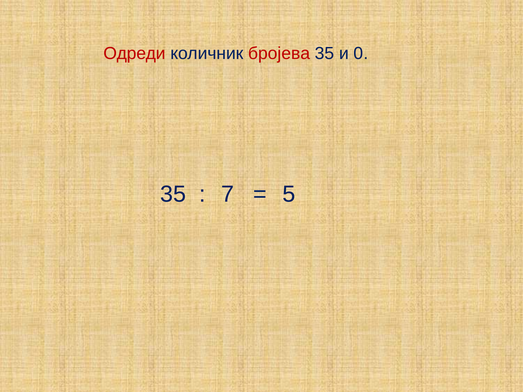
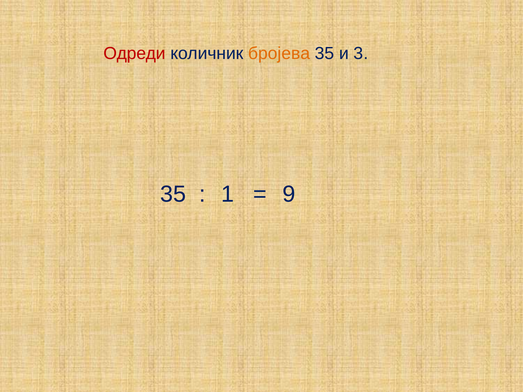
бројева colour: red -> orange (279, 53)
0: 0 -> 3 (361, 53)
7: 7 -> 1 (228, 194)
5: 5 -> 9 (289, 194)
